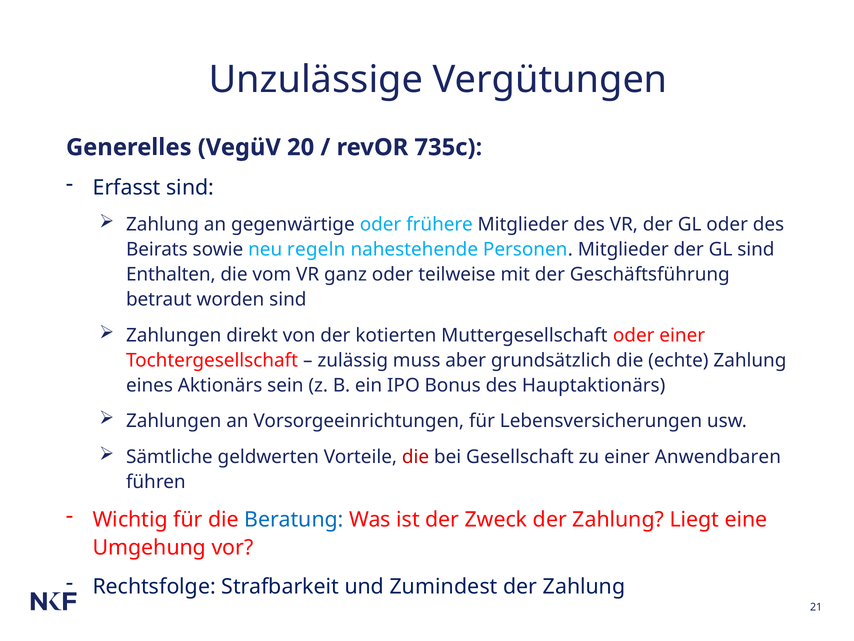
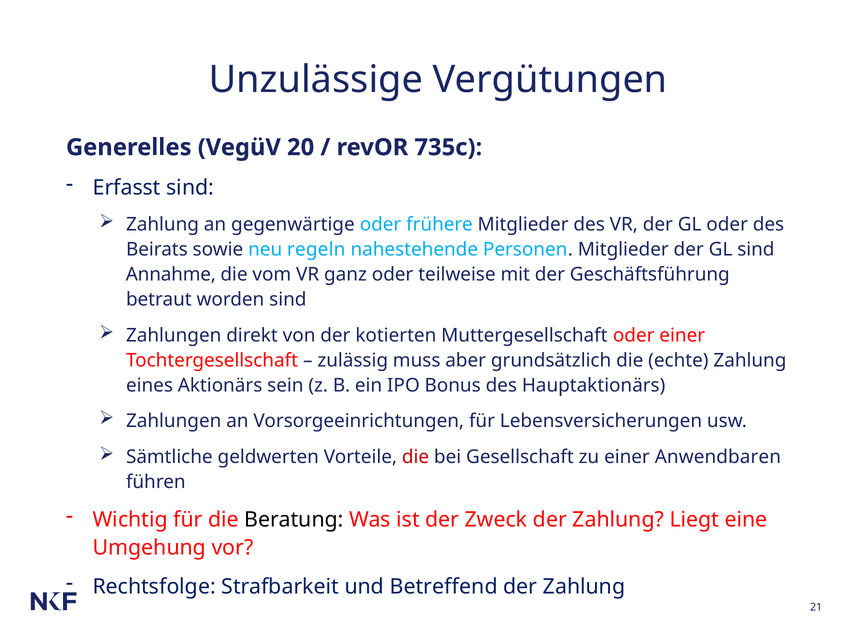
Enthalten: Enthalten -> Annahme (171, 274)
Beratung colour: blue -> black (294, 519)
Zumindest: Zumindest -> Betreffend (444, 586)
